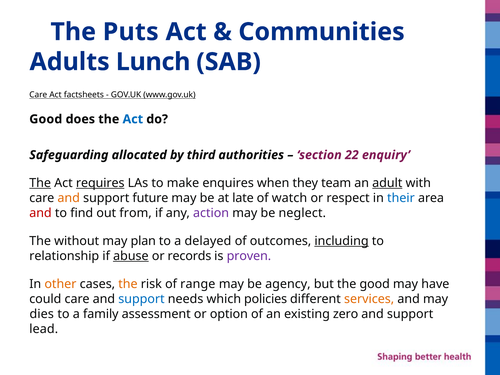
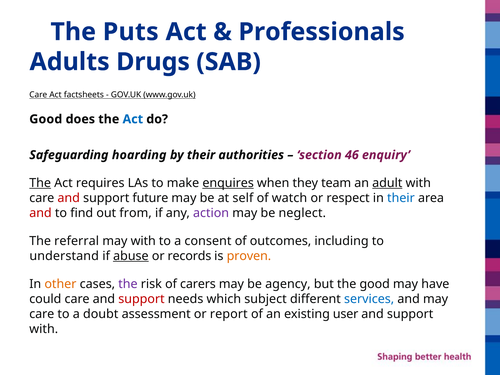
Communities: Communities -> Professionals (322, 32)
Lunch: Lunch -> Drugs (153, 62)
allocated: allocated -> hoarding (139, 155)
by third: third -> their (201, 155)
22: 22 -> 46 (352, 155)
requires underline: present -> none (100, 183)
enquires underline: none -> present (228, 183)
and colour: orange -> red (69, 198)
late: late -> self (243, 198)
without: without -> referral (77, 241)
may plan: plan -> with (143, 241)
delayed: delayed -> consent (208, 241)
including underline: present -> none (342, 241)
relationship: relationship -> understand (64, 256)
proven colour: purple -> orange (249, 256)
the colour: orange -> purple (128, 284)
range: range -> carers (198, 284)
support colour: blue -> red (141, 299)
policies: policies -> subject (265, 299)
services colour: orange -> blue (369, 299)
dies: dies -> care (42, 314)
family: family -> doubt (101, 314)
option: option -> report (229, 314)
zero: zero -> user (346, 314)
lead: lead -> with (44, 329)
